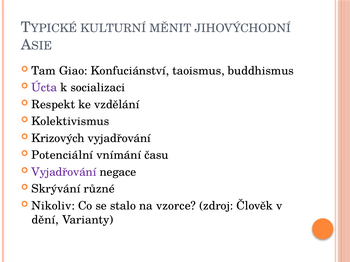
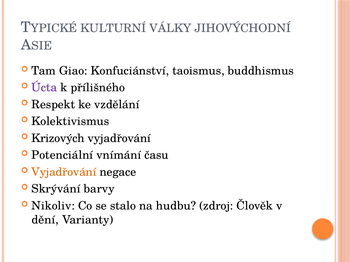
MĚNIT: MĚNIT -> VÁLKY (170, 28)
socializaci: socializaci -> přílišného (98, 88)
Vyjadřování colour: purple -> orange (64, 172)
různé: různé -> barvy (99, 189)
vzorce: vzorce -> hudbu (176, 206)
